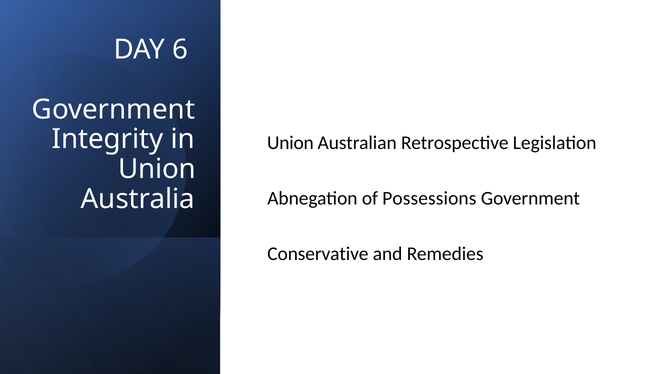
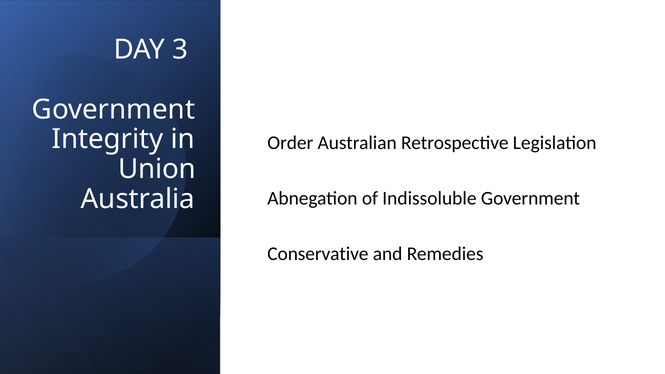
6: 6 -> 3 (180, 50)
Union: Union -> Order (290, 143)
Possessions: Possessions -> Indissoluble (429, 198)
